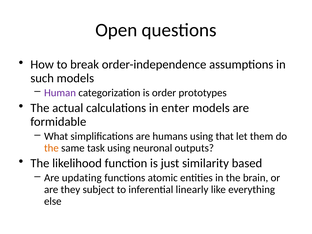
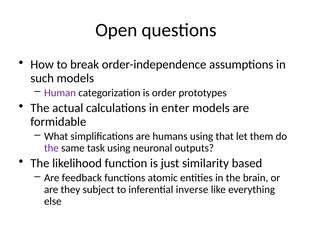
the colour: orange -> purple (51, 148)
updating: updating -> feedback (82, 178)
linearly: linearly -> inverse (192, 190)
